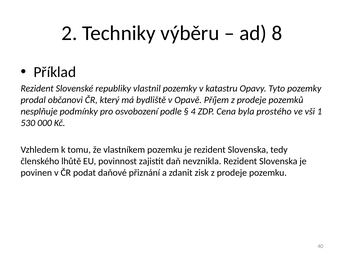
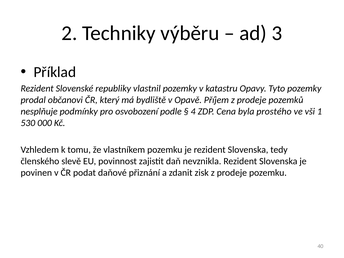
8: 8 -> 3 (277, 33)
lhůtě: lhůtě -> slevě (71, 161)
